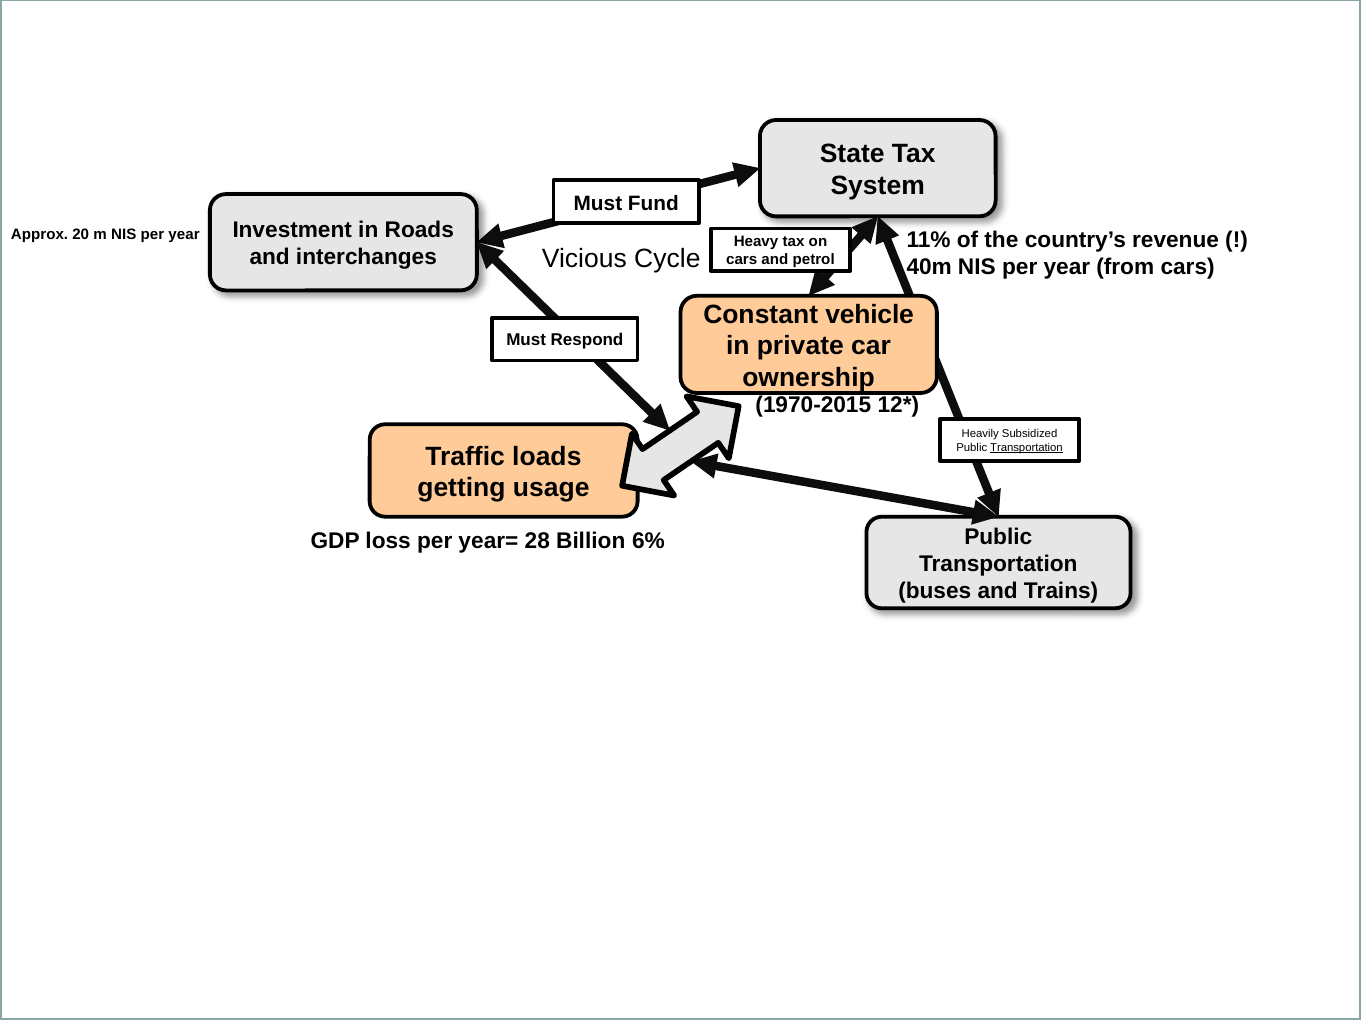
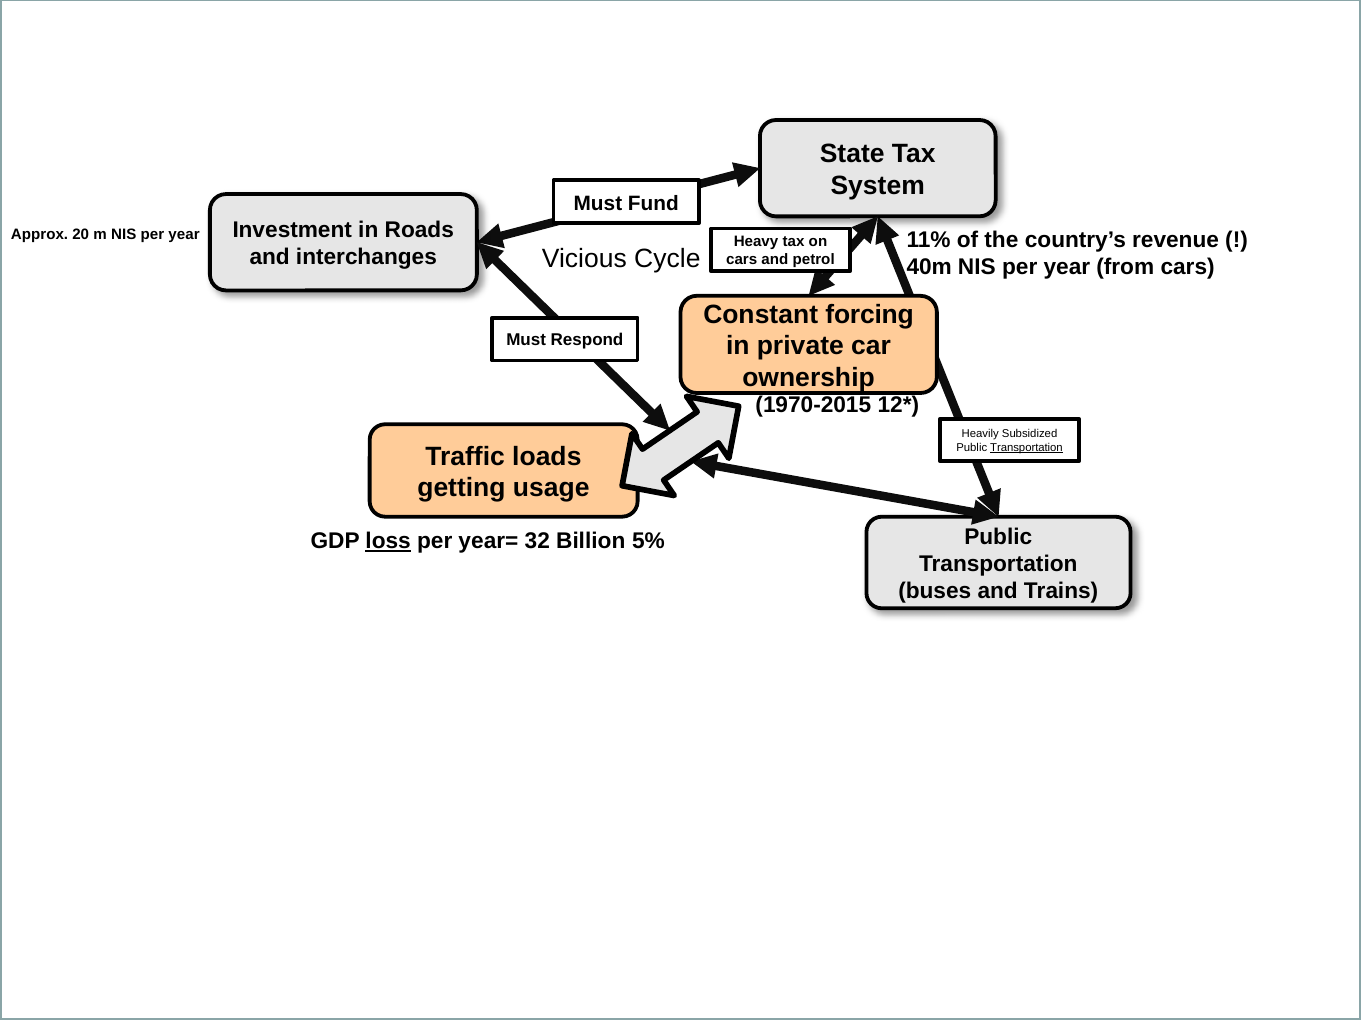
vehicle: vehicle -> forcing (870, 315)
loss underline: none -> present (388, 542)
28: 28 -> 32 (537, 542)
6%: 6% -> 5% (648, 542)
